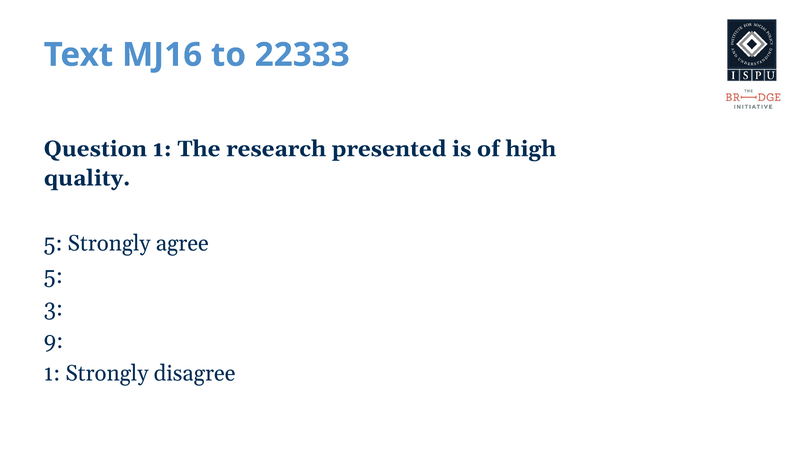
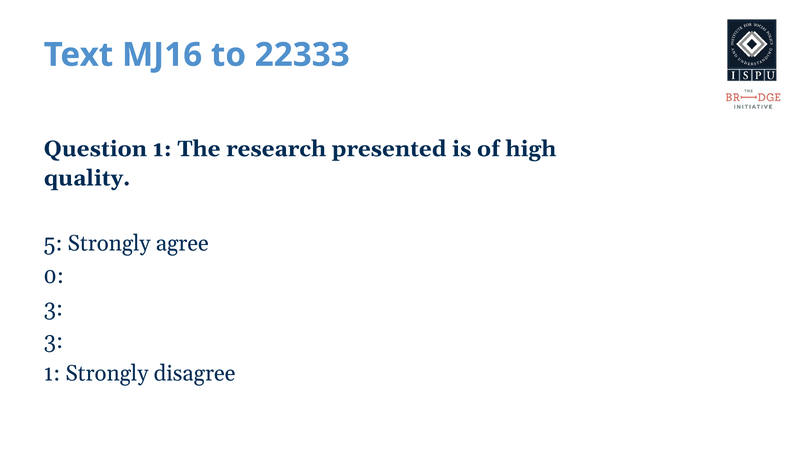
5: 5 -> 0 (53, 276)
9: 9 -> 3 (53, 341)
